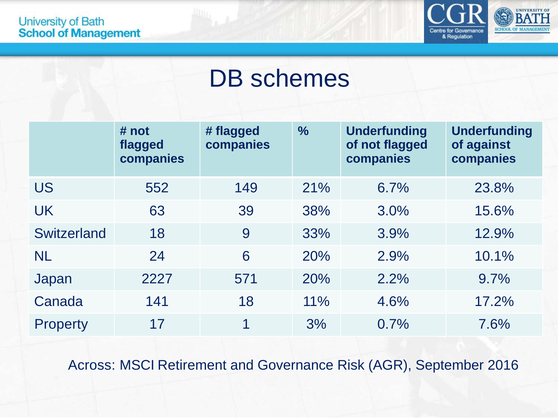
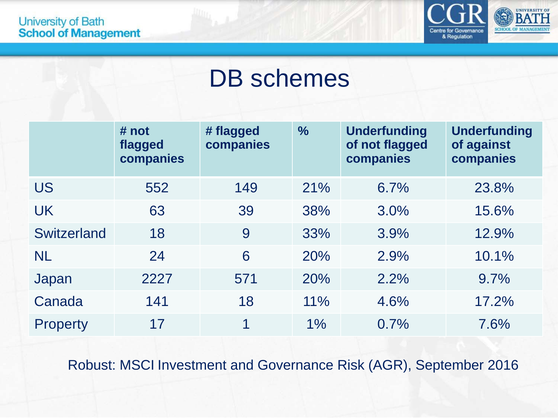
3%: 3% -> 1% (316, 325)
Across: Across -> Robust (92, 366)
Retirement: Retirement -> Investment (192, 366)
